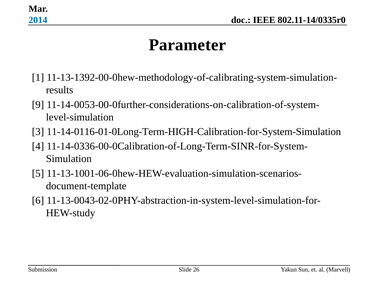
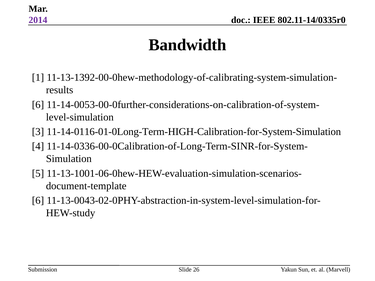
2014 colour: blue -> purple (38, 20)
Parameter: Parameter -> Bandwidth (188, 45)
9: 9 -> 6 (38, 105)
